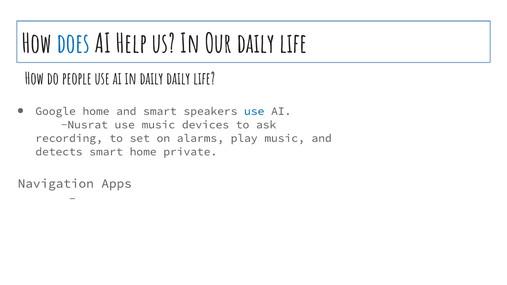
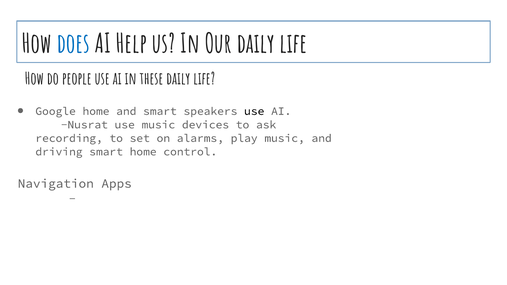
in daily: daily -> these (151, 79)
use colour: blue -> black (254, 111)
detects: detects -> driving (59, 152)
private: private -> control (190, 152)
